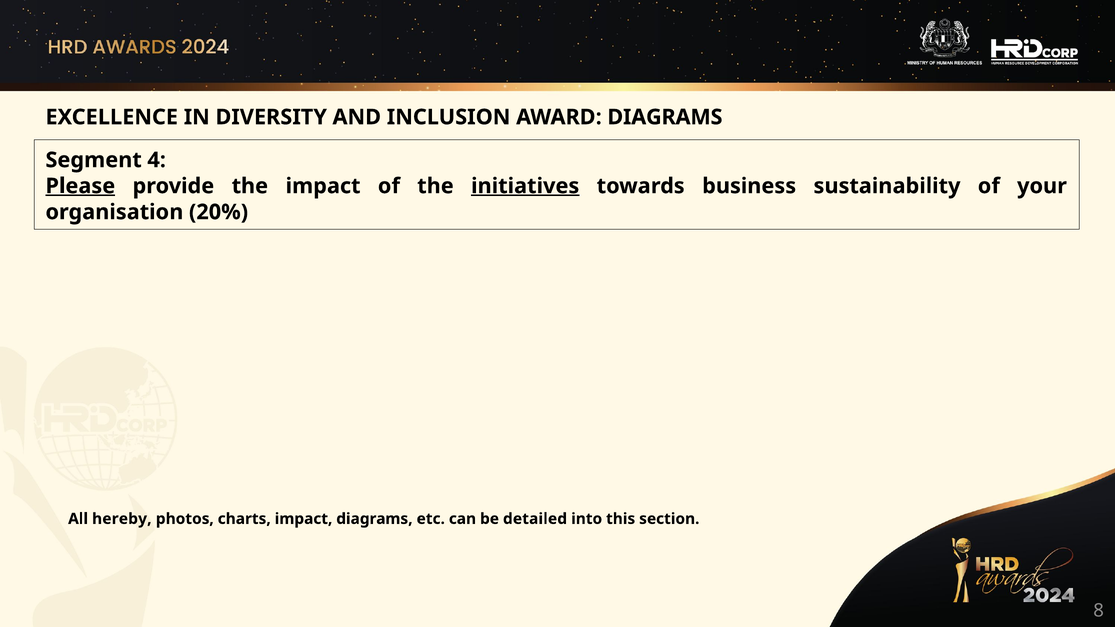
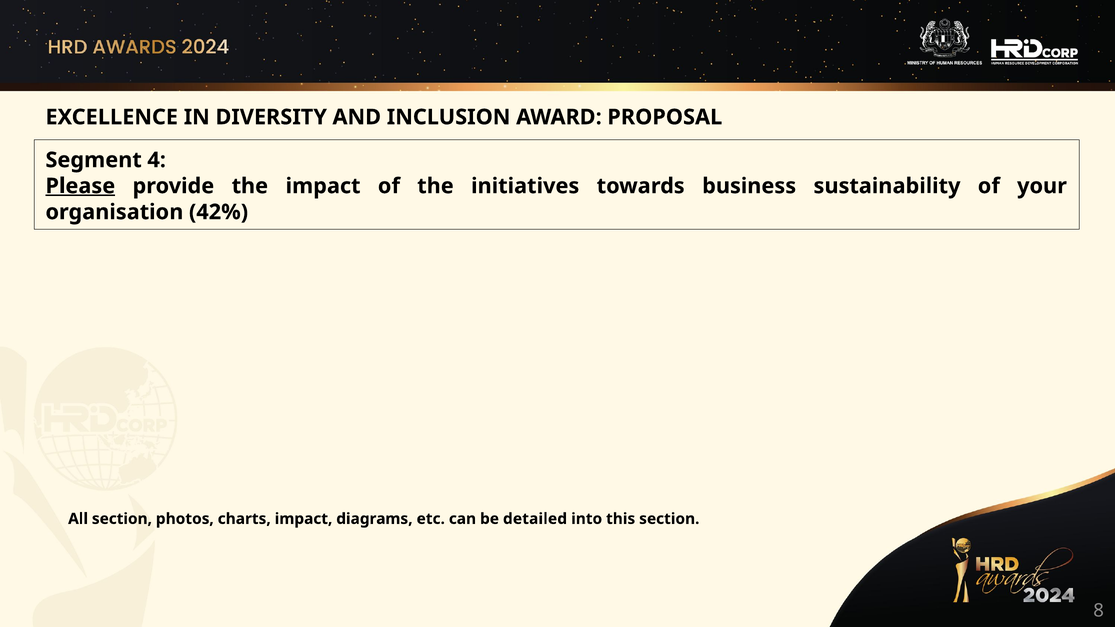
AWARD DIAGRAMS: DIAGRAMS -> PROPOSAL (665, 117)
initiatives underline: present -> none (525, 186)
20%: 20% -> 42% (219, 212)
All hereby: hereby -> section (122, 519)
